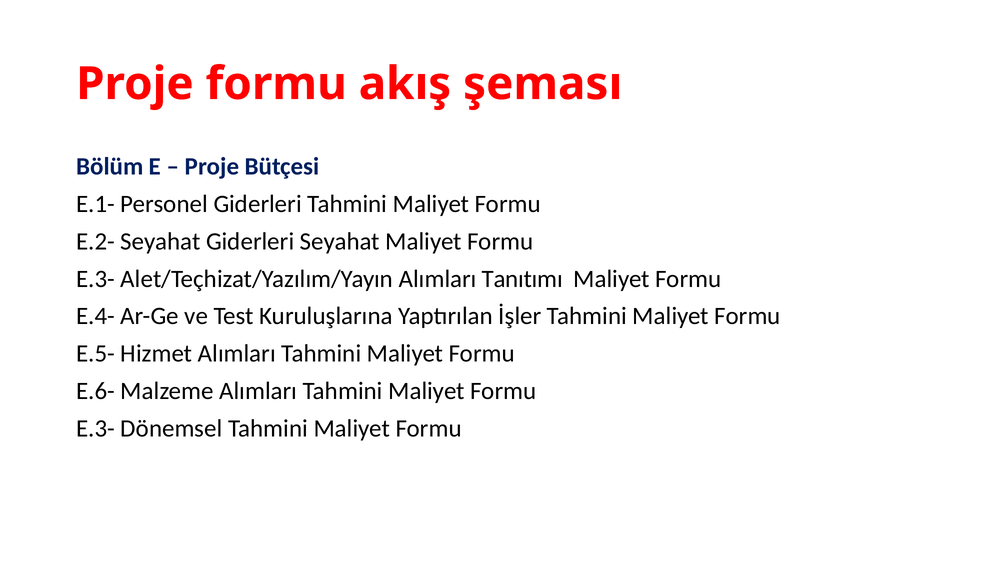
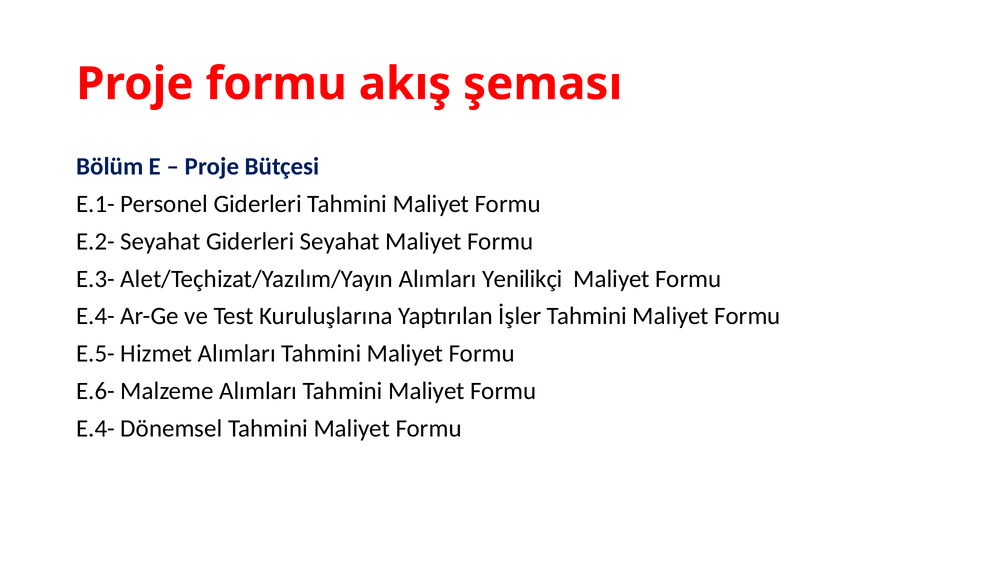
Tanıtımı: Tanıtımı -> Yenilikçi (522, 279)
E.3-: E.3- -> E.4- (96, 428)
